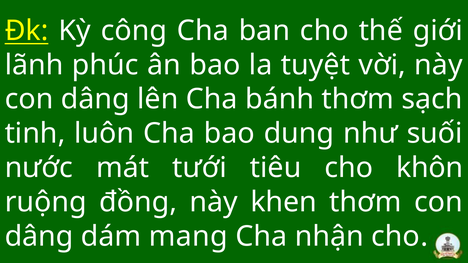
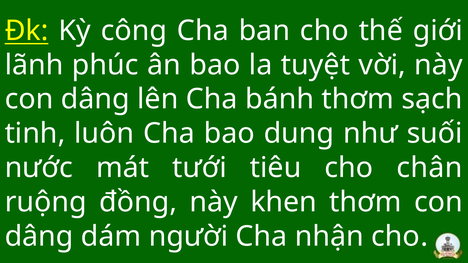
khôn: khôn -> chân (429, 168)
mang: mang -> người (188, 237)
